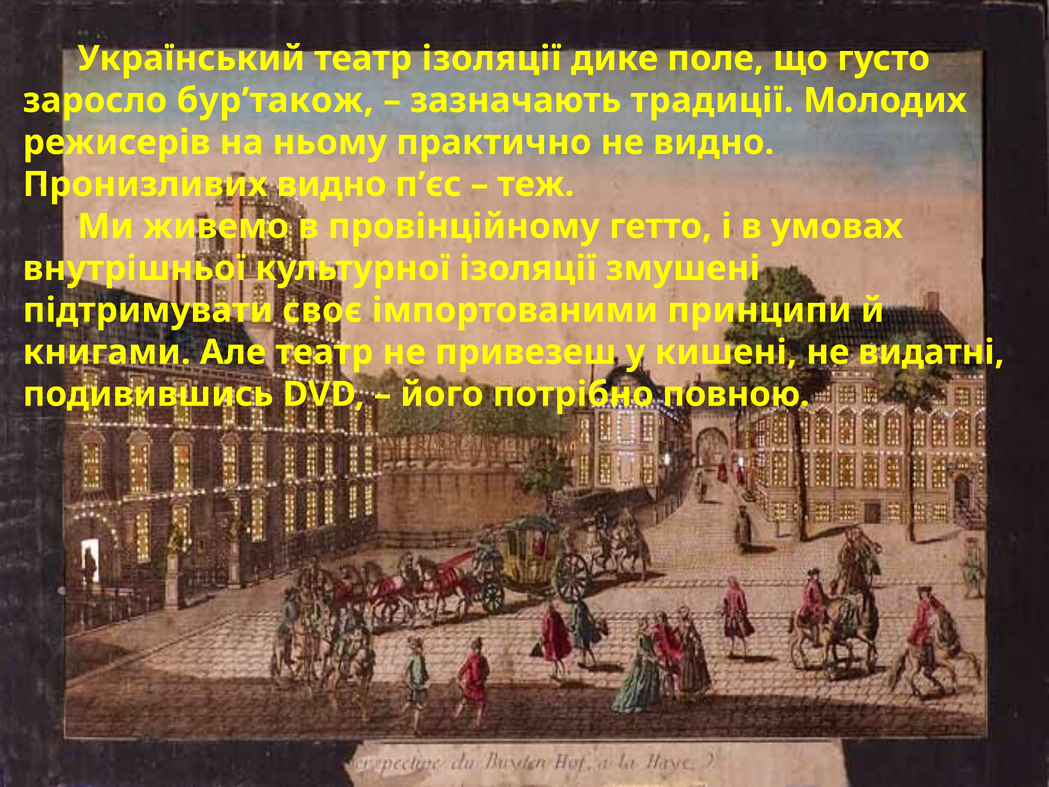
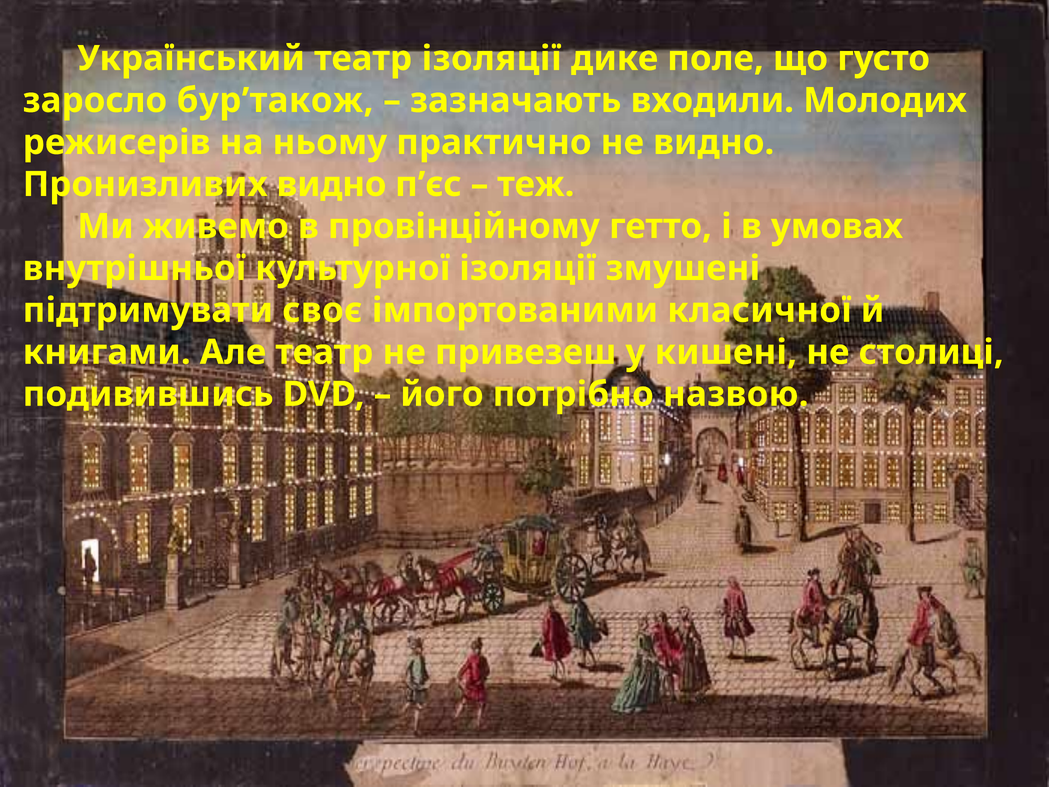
традиції: традиції -> входили (712, 100)
принципи: принципи -> класичної (759, 310)
видатні: видатні -> столиці (931, 352)
повною: повною -> назвою (736, 394)
